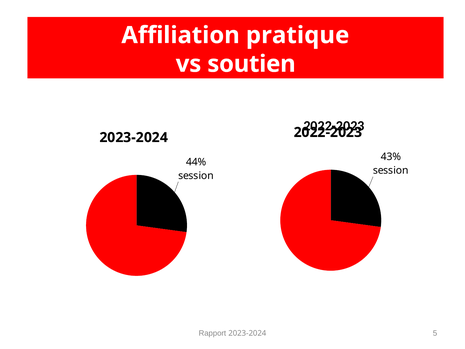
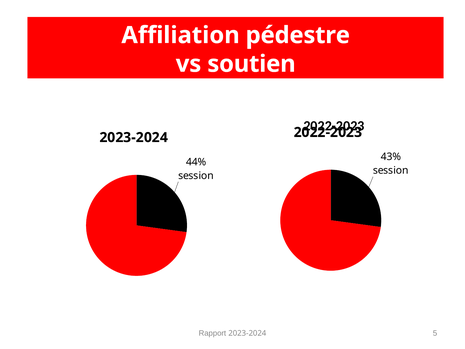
pratique: pratique -> pédestre (298, 35)
